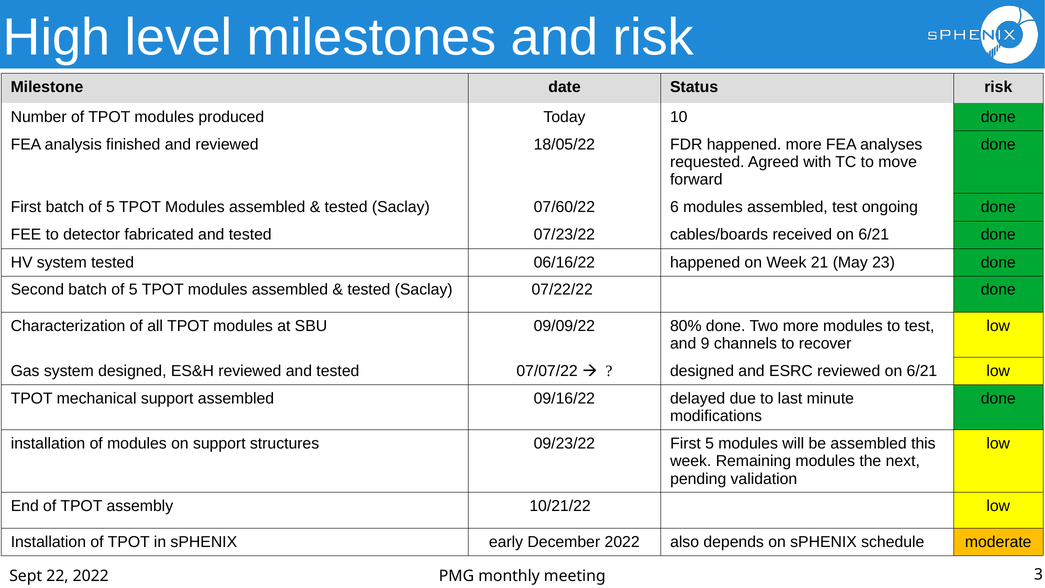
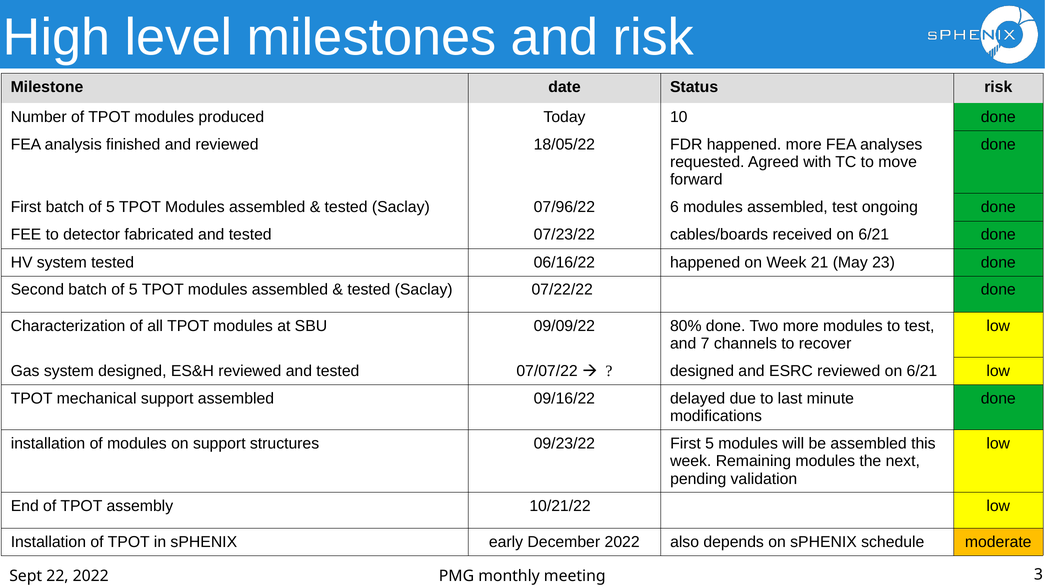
07/60/22: 07/60/22 -> 07/96/22 (564, 207)
9: 9 -> 7 (705, 343)
